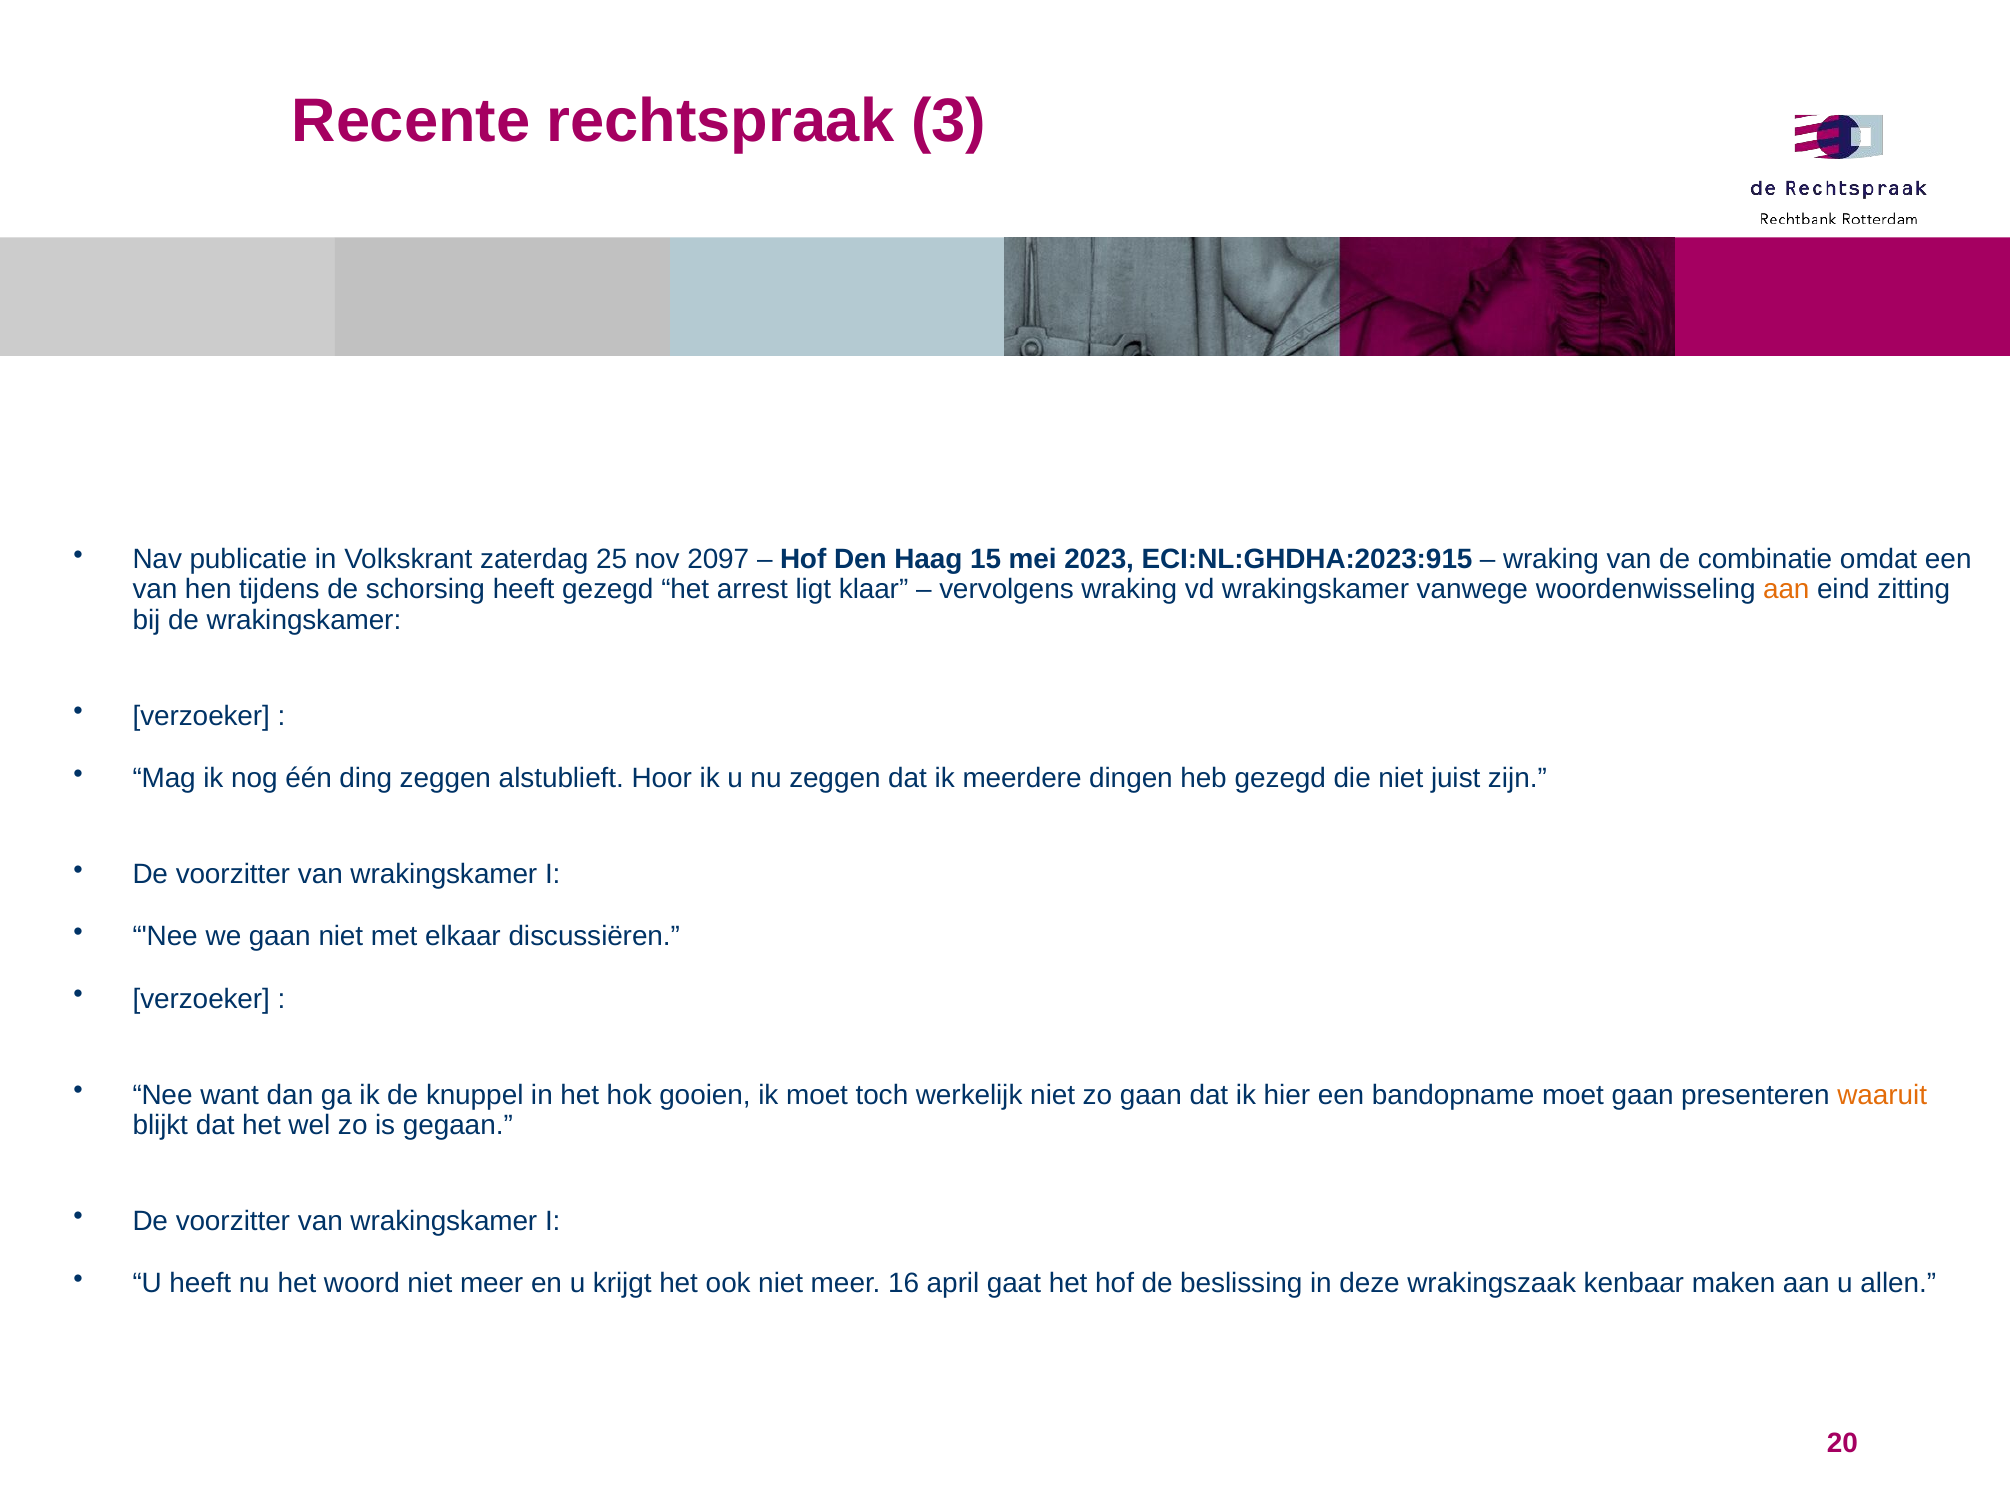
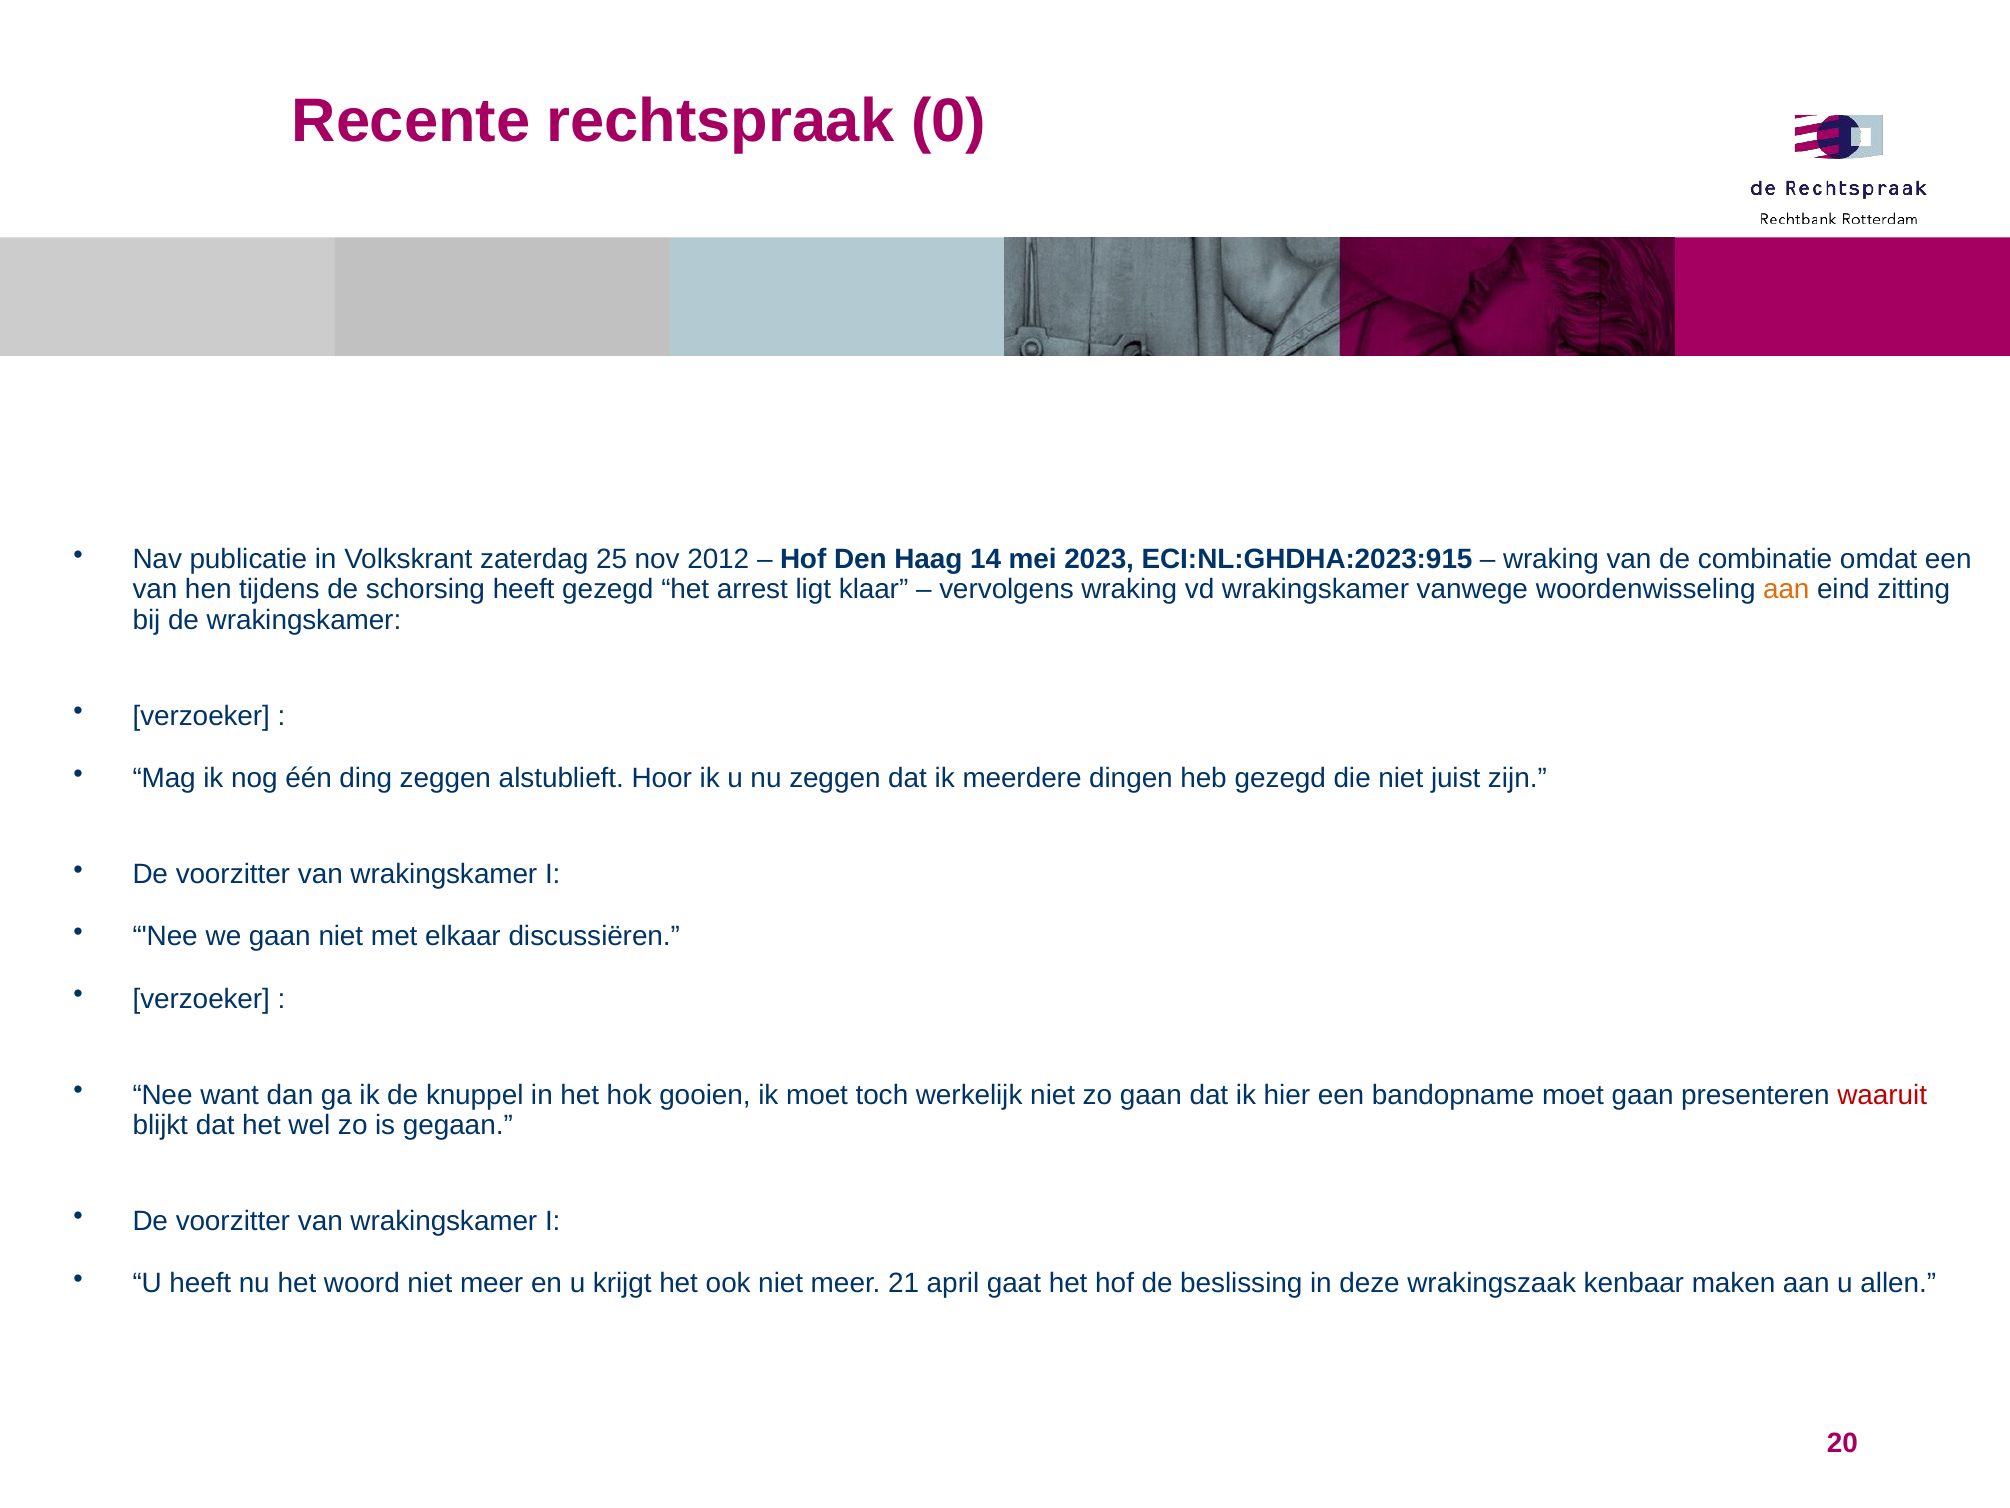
3: 3 -> 0 (949, 122)
2097: 2097 -> 2012 (718, 559)
15: 15 -> 14 (986, 559)
waaruit colour: orange -> red (1882, 1094)
16: 16 -> 21 (904, 1283)
